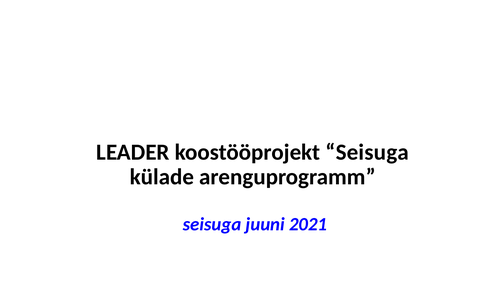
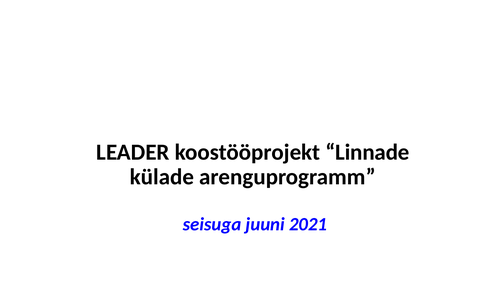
koostööprojekt Seisuga: Seisuga -> Linnade (367, 152)
